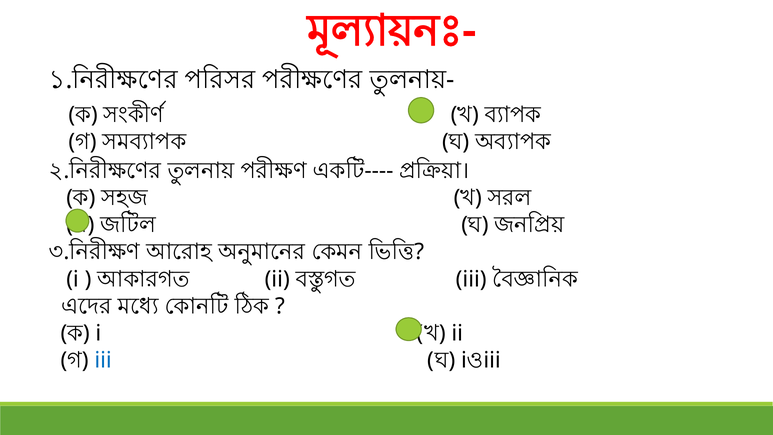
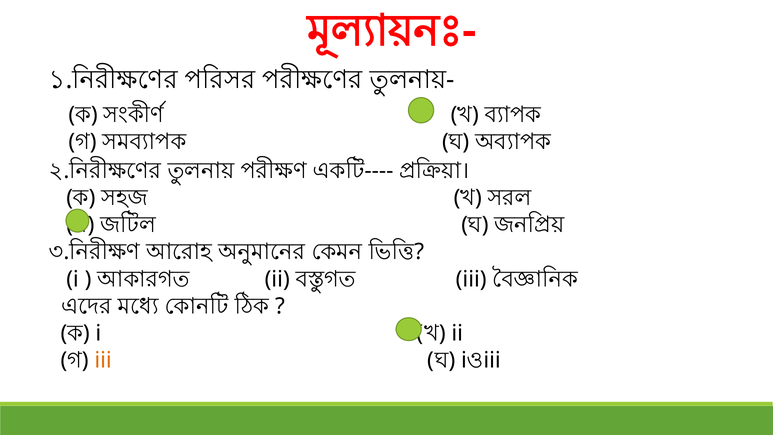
iii colour: blue -> orange (103, 360)
